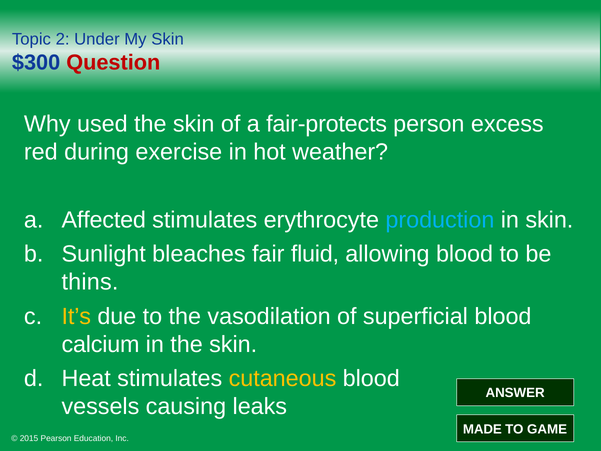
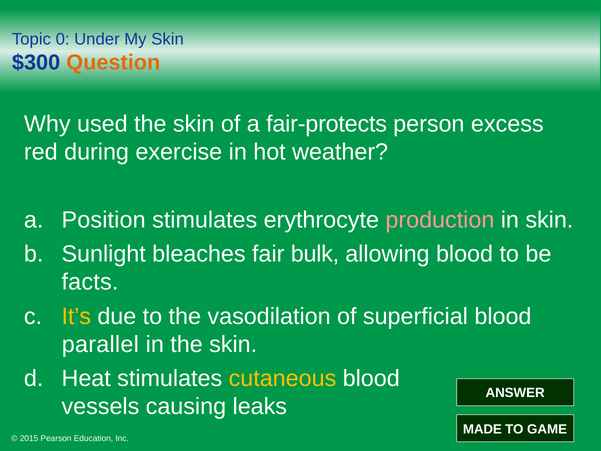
2: 2 -> 0 (63, 39)
Question colour: red -> orange (113, 63)
Affected: Affected -> Position (104, 220)
production colour: light blue -> pink (440, 220)
fluid: fluid -> bulk (315, 254)
thins: thins -> facts (90, 282)
calcium: calcium -> parallel (100, 344)
